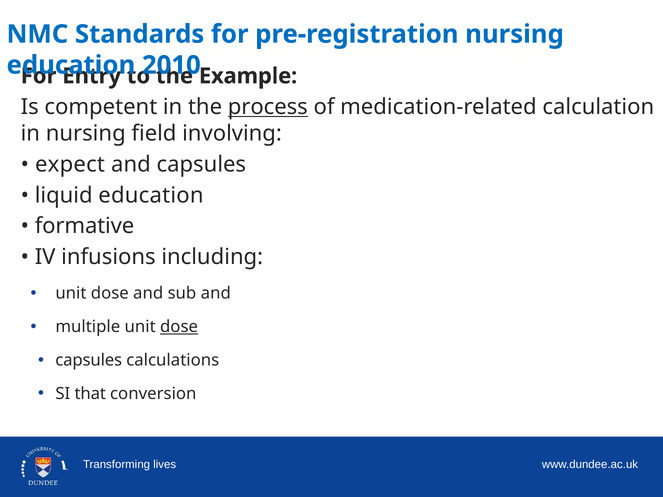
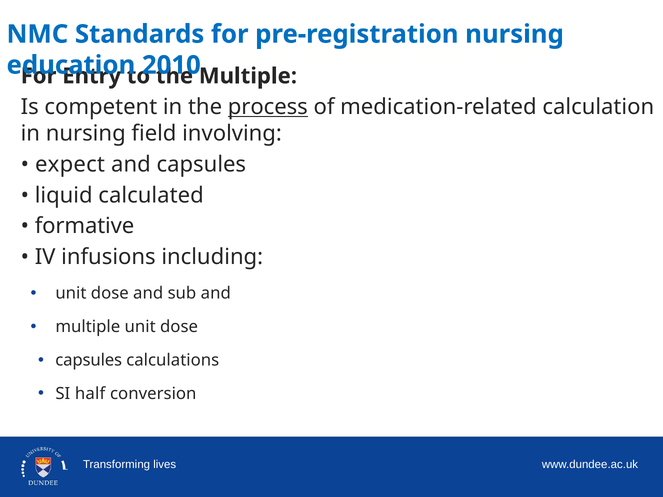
Example: Example -> Multiple (248, 76)
liquid education: education -> calculated (151, 195)
dose underline: present -> none (179, 327)
that: that -> half (90, 394)
